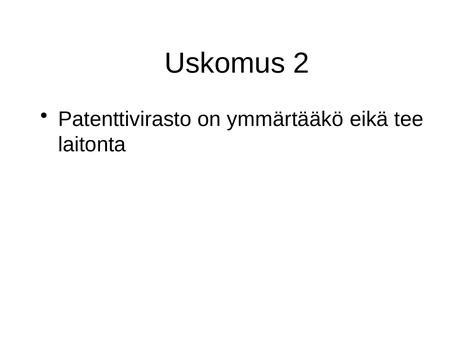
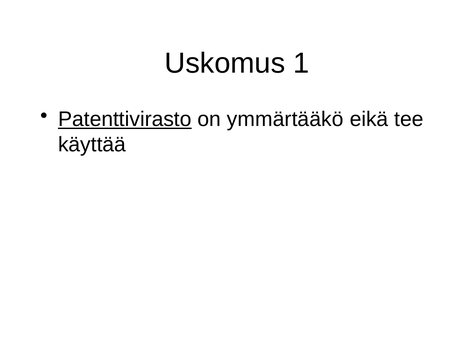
2: 2 -> 1 (301, 63)
Patenttivirasto underline: none -> present (125, 119)
laitonta: laitonta -> käyttää (92, 144)
